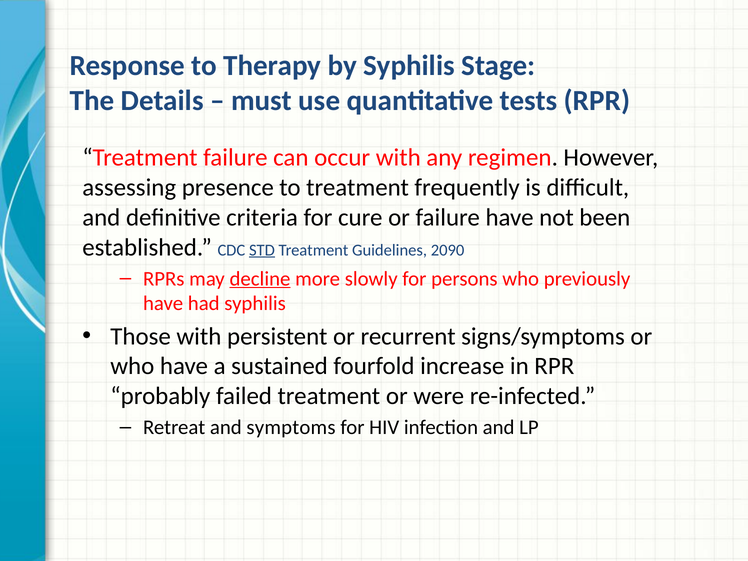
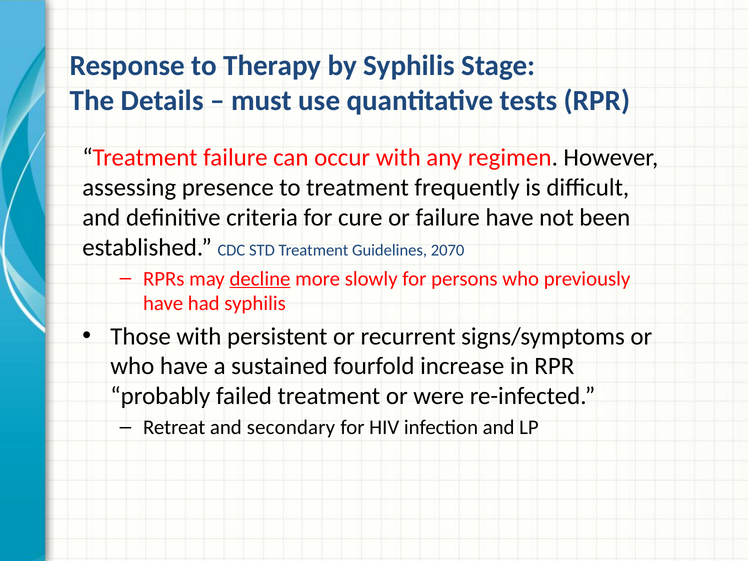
STD underline: present -> none (262, 250)
2090: 2090 -> 2070 (448, 250)
symptoms: symptoms -> secondary (291, 427)
